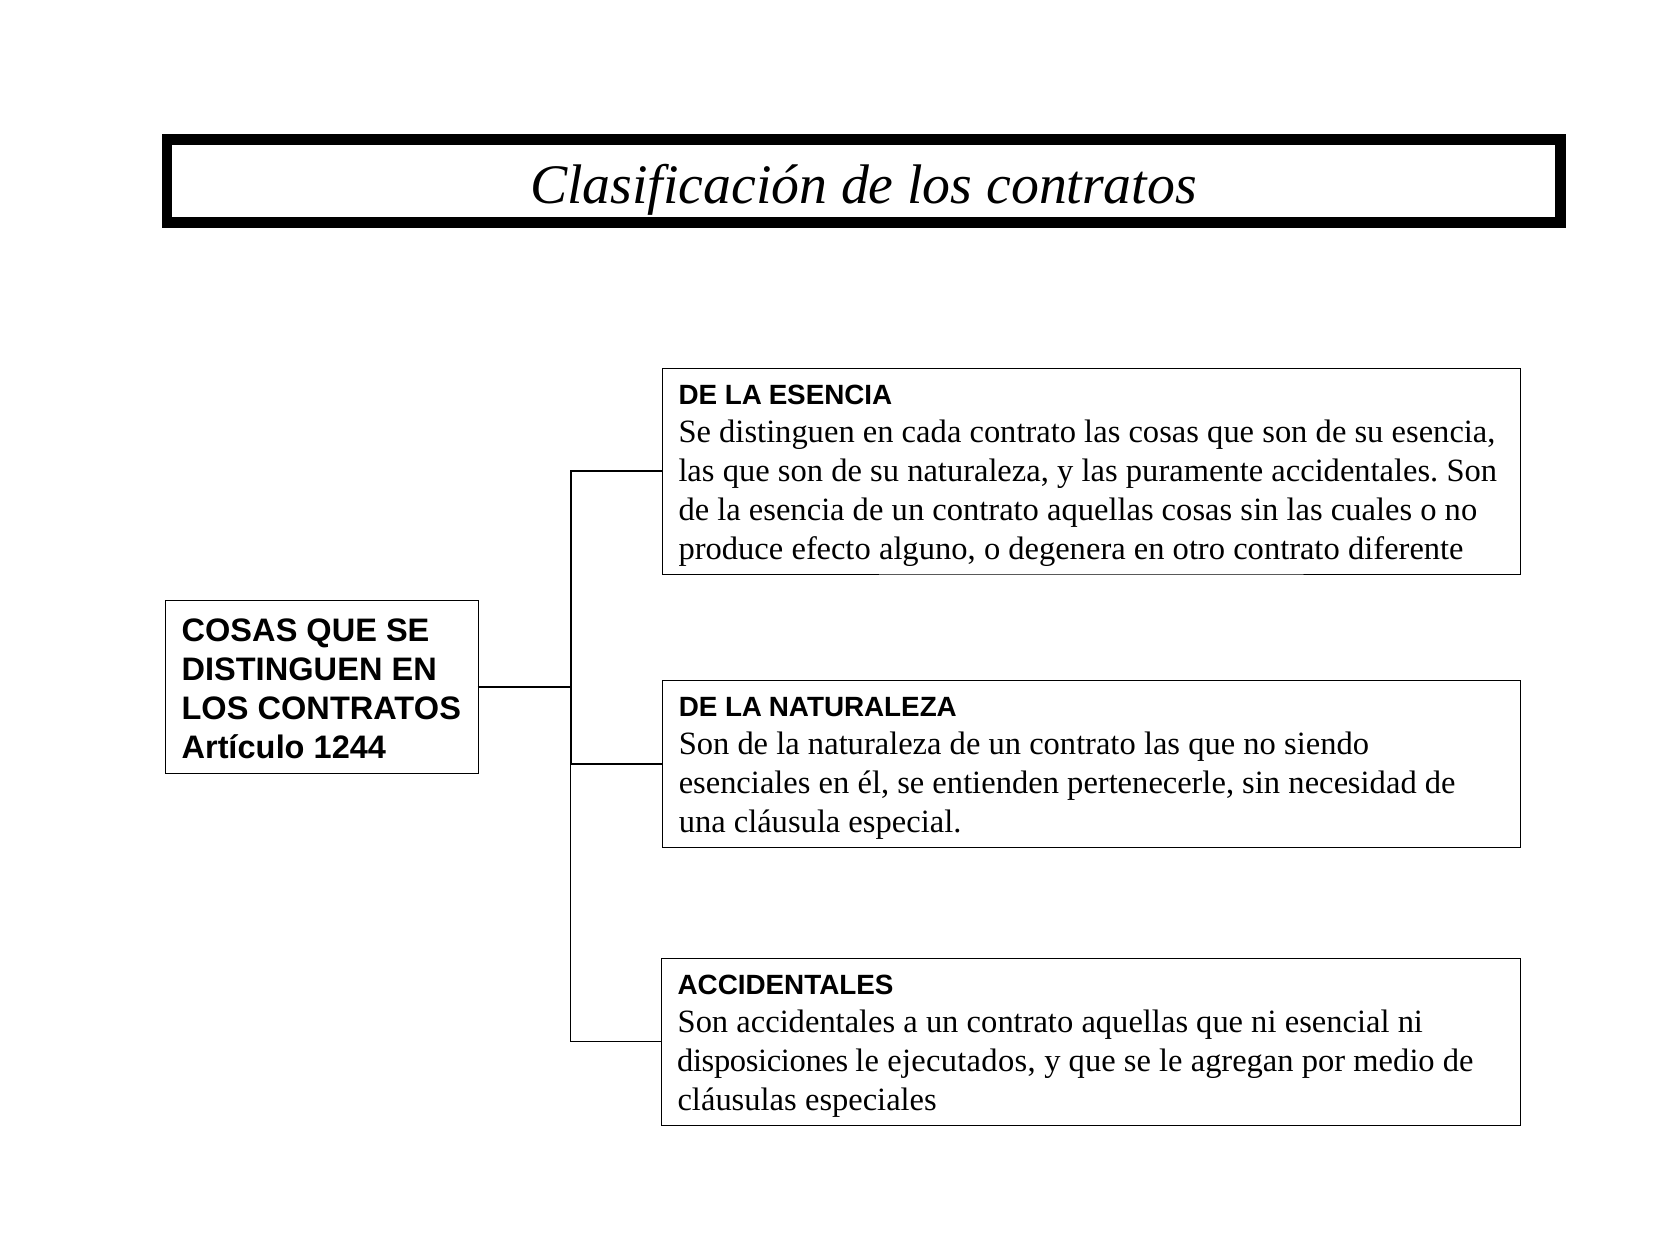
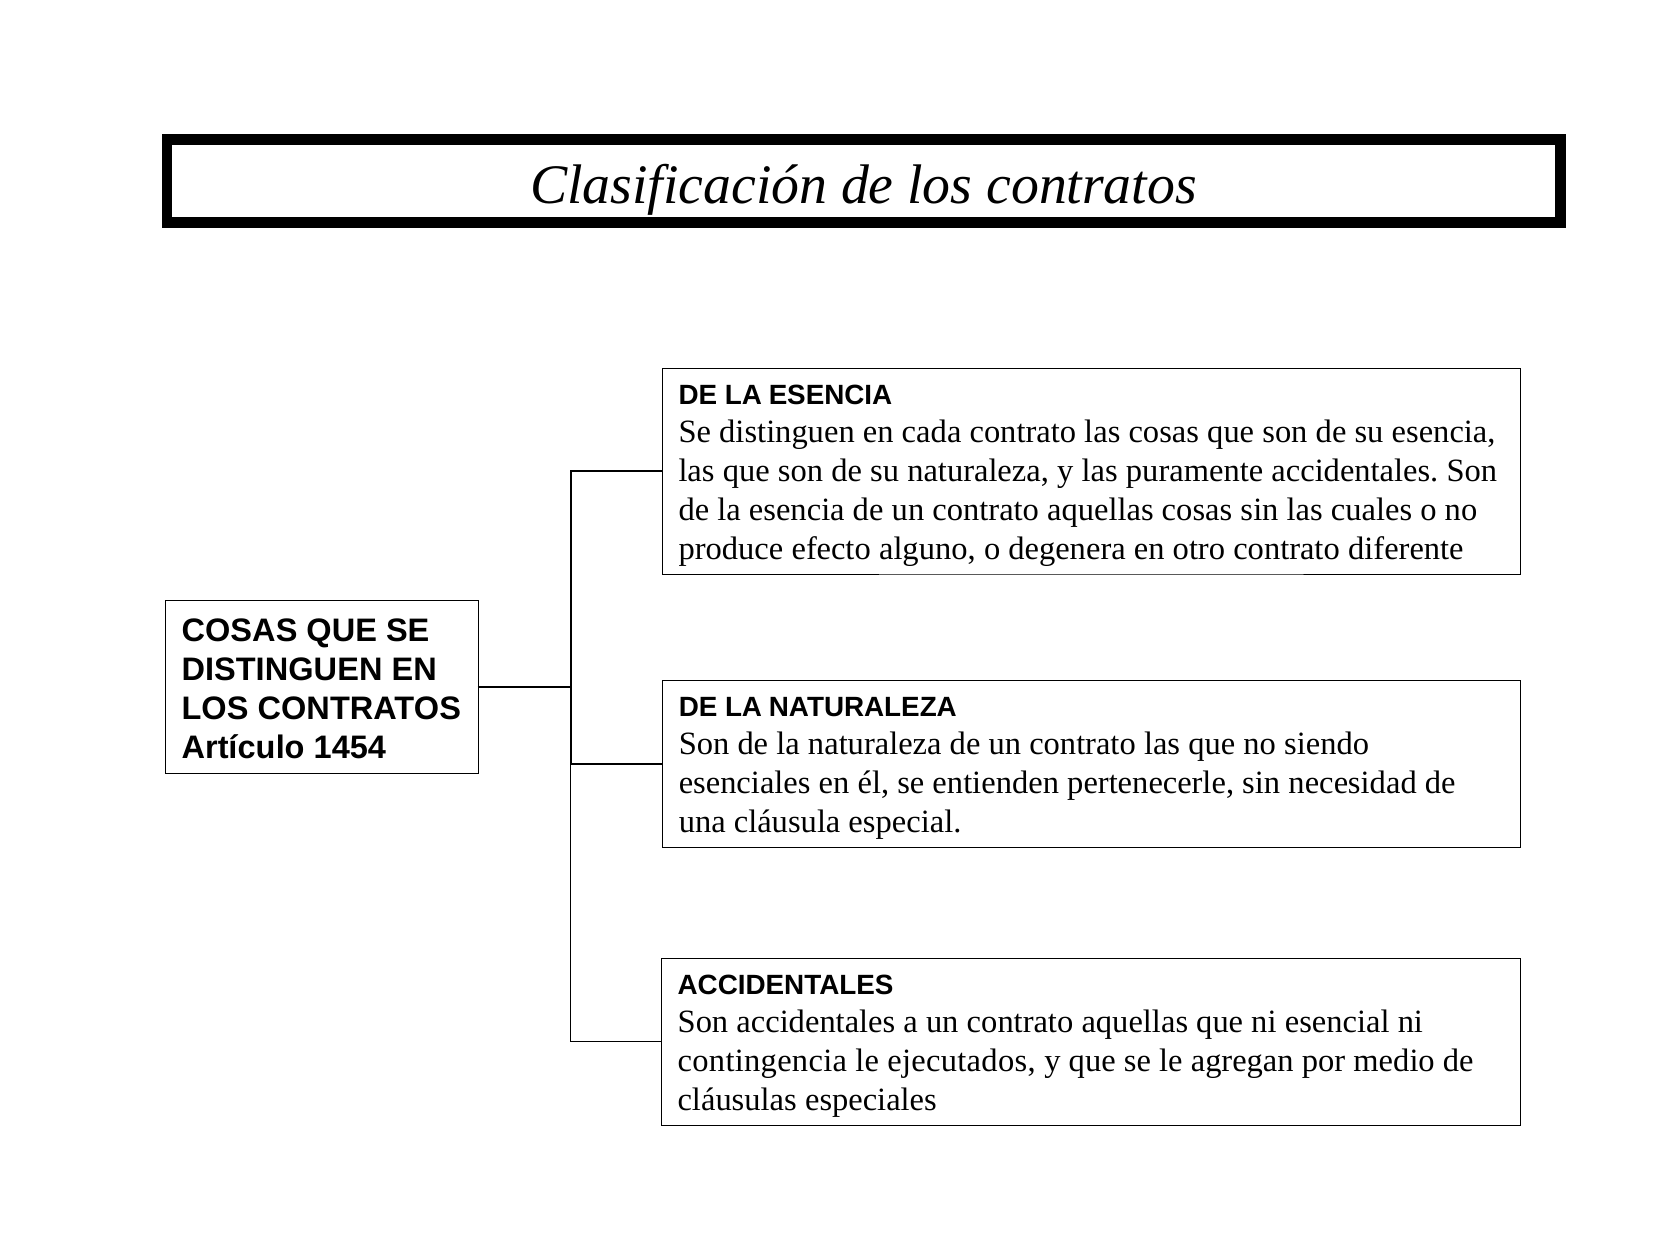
1244: 1244 -> 1454 (350, 748)
disposiciones: disposiciones -> contingencia (762, 1061)
